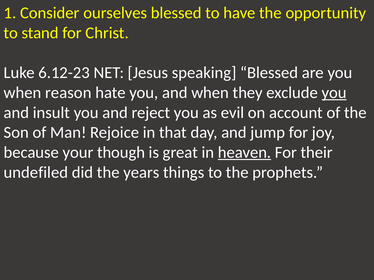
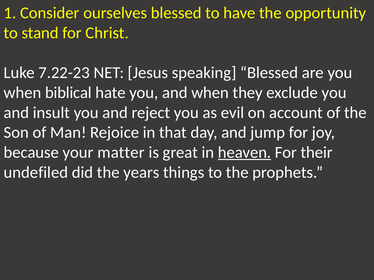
6.12-23: 6.12-23 -> 7.22-23 (64, 73)
reason: reason -> biblical (68, 93)
you underline: present -> none (334, 93)
though: though -> matter (121, 153)
